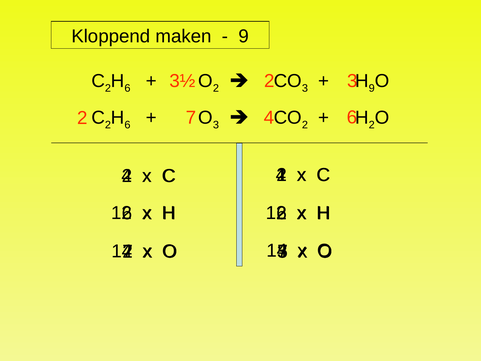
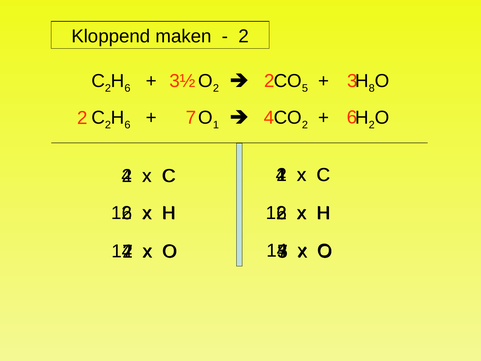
9: 9 -> 2 (244, 36)
3: 3 -> 5 (305, 88)
H 9: 9 -> 8 (372, 88)
O 3: 3 -> 1 (216, 125)
